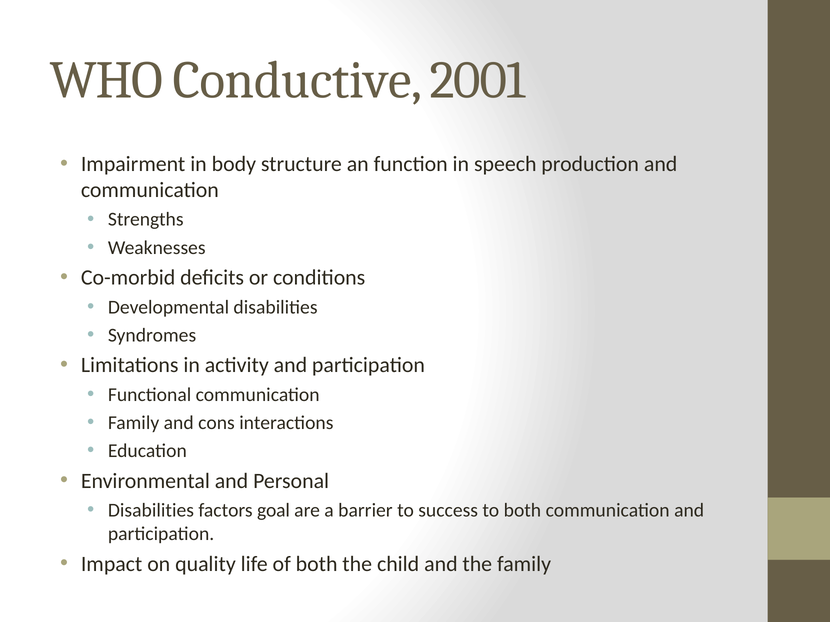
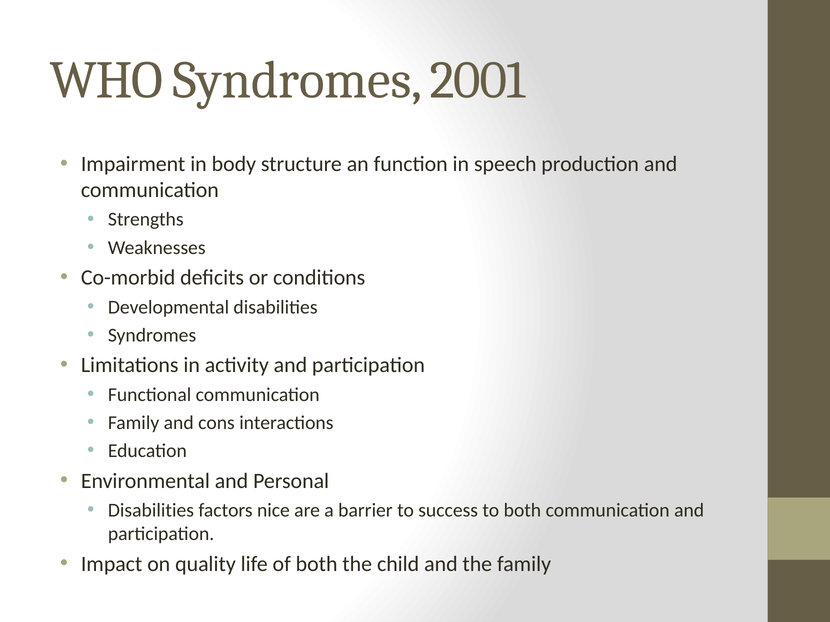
WHO Conductive: Conductive -> Syndromes (297, 80)
goal: goal -> nice (273, 511)
